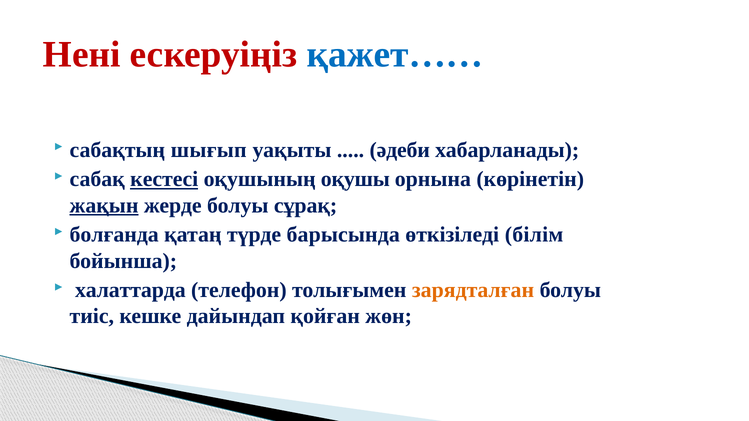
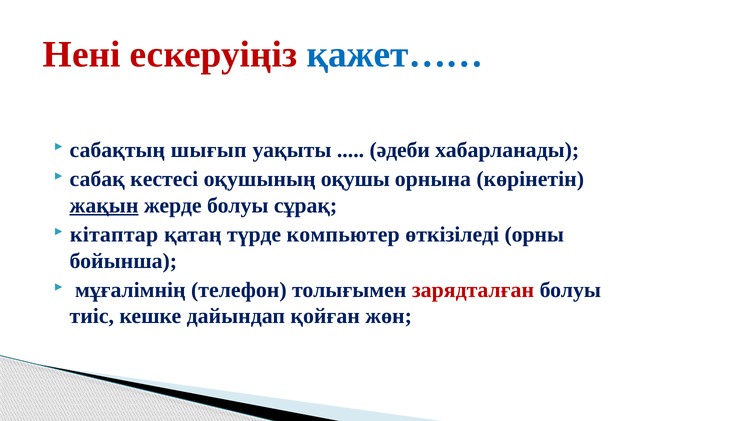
кестесі underline: present -> none (164, 179)
болғанда: болғанда -> кітаптар (114, 235)
барысында: барысында -> компьютер (343, 235)
білім: білім -> орны (534, 235)
халаттарда: халаттарда -> мұғалімнің (130, 290)
зарядталған colour: orange -> red (473, 290)
